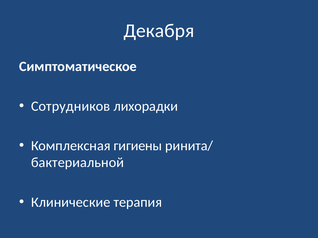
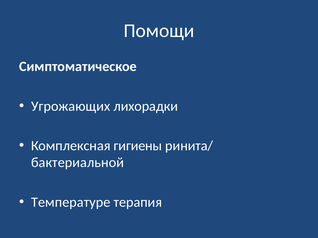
Декабря: Декабря -> Помощи (159, 31)
Сотрудников: Сотрудников -> Угрожающих (71, 106)
Клинические: Клинические -> Температуре (71, 203)
